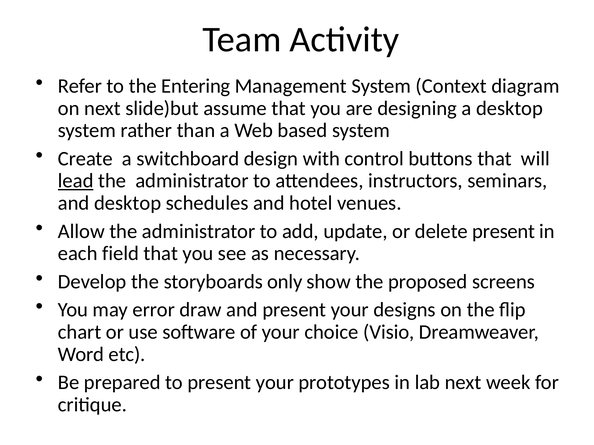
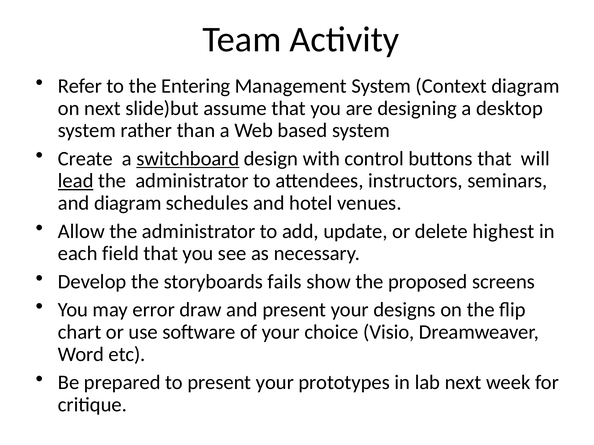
switchboard underline: none -> present (188, 159)
and desktop: desktop -> diagram (128, 203)
delete present: present -> highest (503, 231)
only: only -> fails (285, 282)
